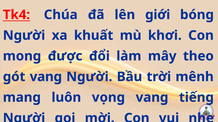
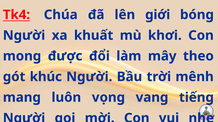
gót vang: vang -> khúc (46, 77)
